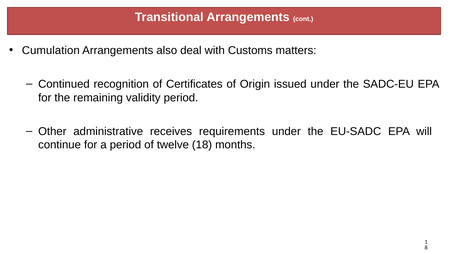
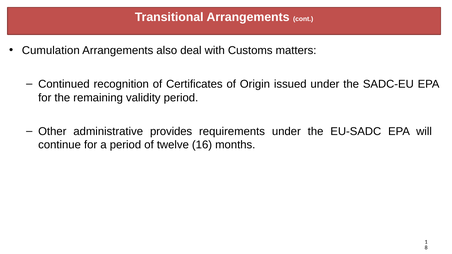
receives: receives -> provides (171, 131)
18: 18 -> 16 (202, 145)
